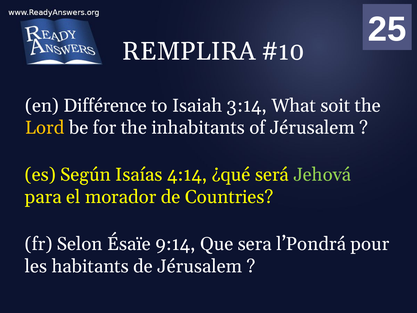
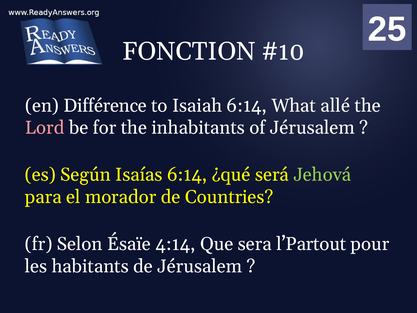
REMPLIRA: REMPLIRA -> FONCTION (189, 51)
Isaiah 3:14: 3:14 -> 6:14 (247, 105)
soit: soit -> allé (335, 105)
Lord colour: yellow -> pink (45, 128)
Isaías 4:14: 4:14 -> 6:14 (187, 175)
9:14: 9:14 -> 4:14 (175, 244)
l’Pondrá: l’Pondrá -> l’Partout (311, 244)
